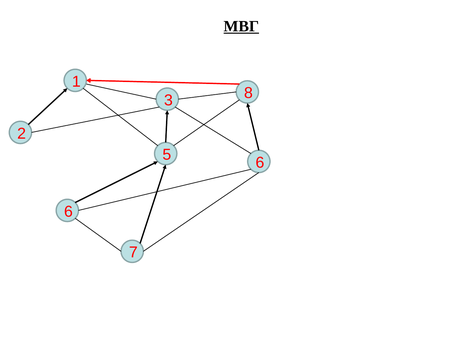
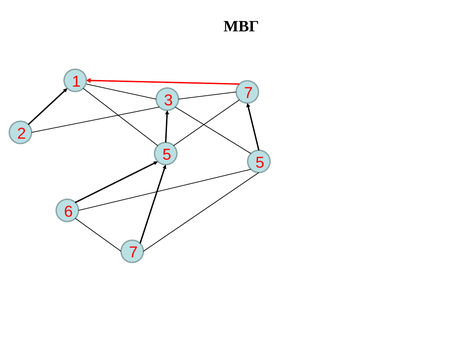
МВГ underline: present -> none (241, 26)
3 8: 8 -> 7 (248, 93)
5 6: 6 -> 5 (260, 163)
